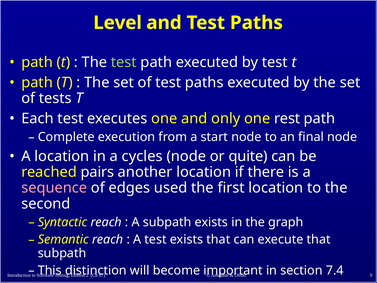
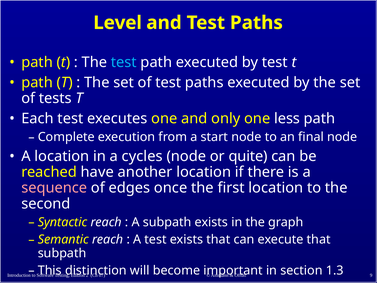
test colour: light green -> light blue (124, 62)
rest: rest -> less (287, 118)
pairs: pairs -> have (97, 172)
used: used -> once (171, 188)
7.4: 7.4 -> 1.3 (335, 270)
